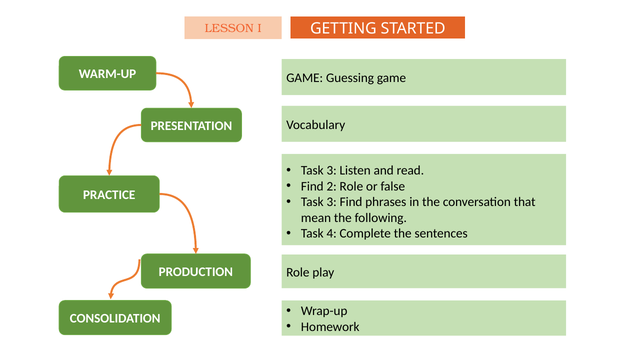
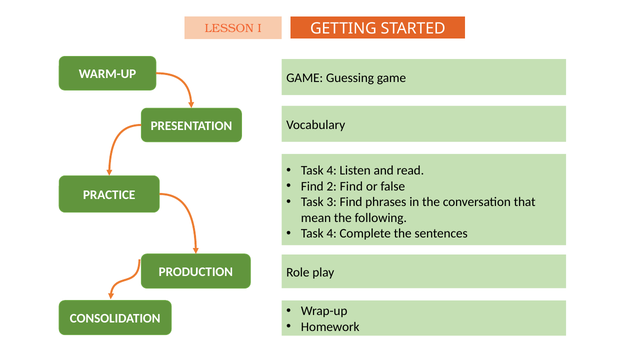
3: 3 -> 4 (332, 171)
2 Role: Role -> Find (351, 186)
